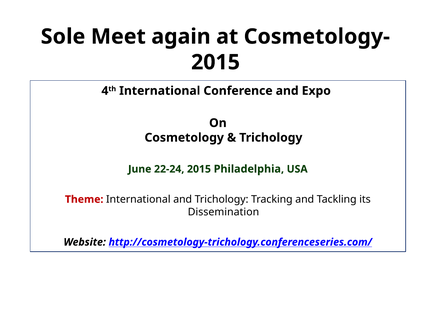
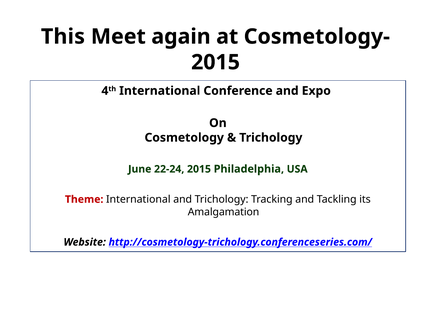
Sole: Sole -> This (63, 37)
Dissemination: Dissemination -> Amalgamation (224, 212)
